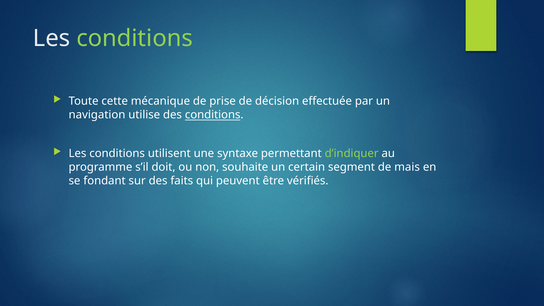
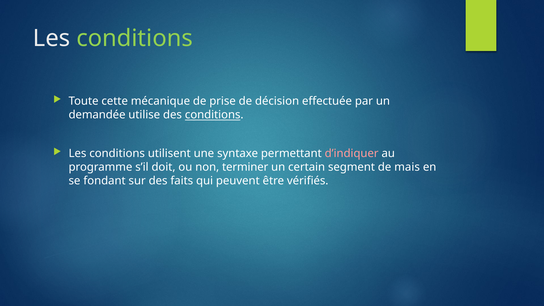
navigation: navigation -> demandée (97, 115)
d’indiquer colour: light green -> pink (352, 153)
souhaite: souhaite -> terminer (245, 167)
